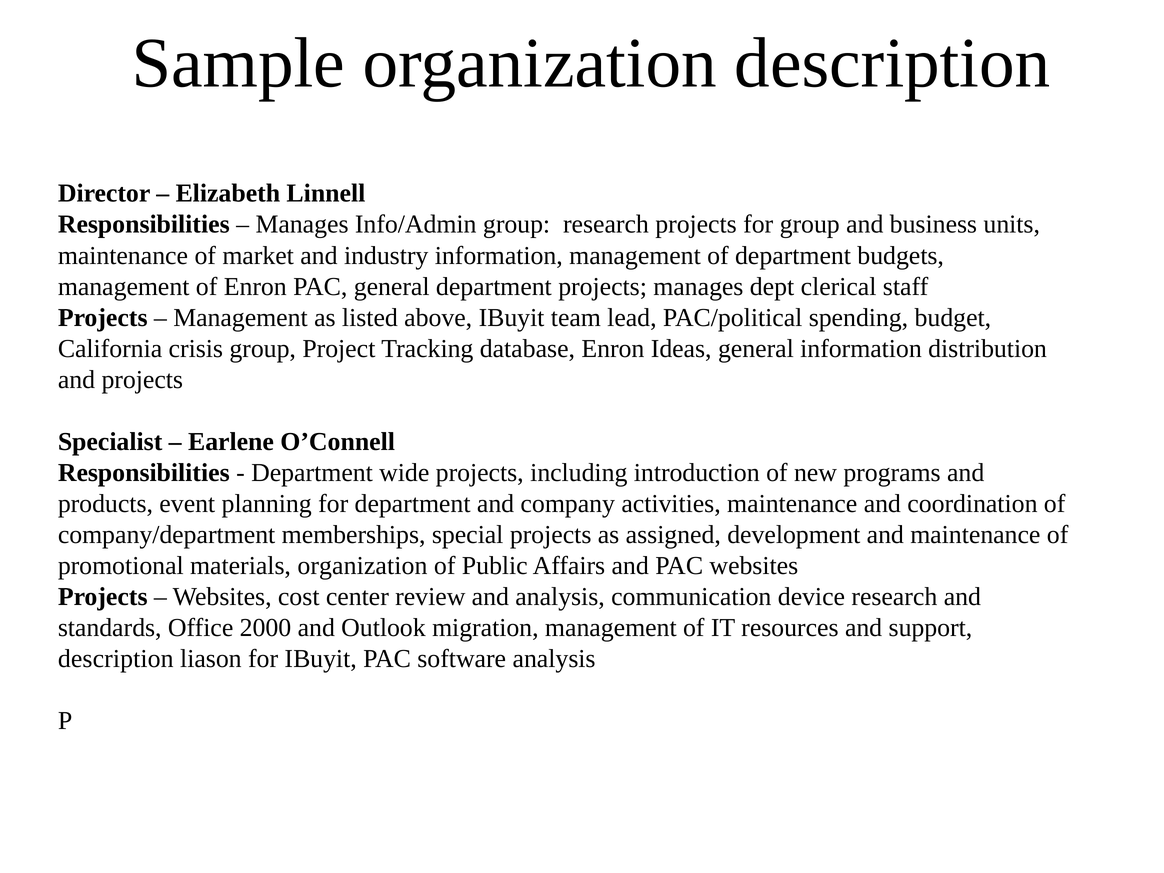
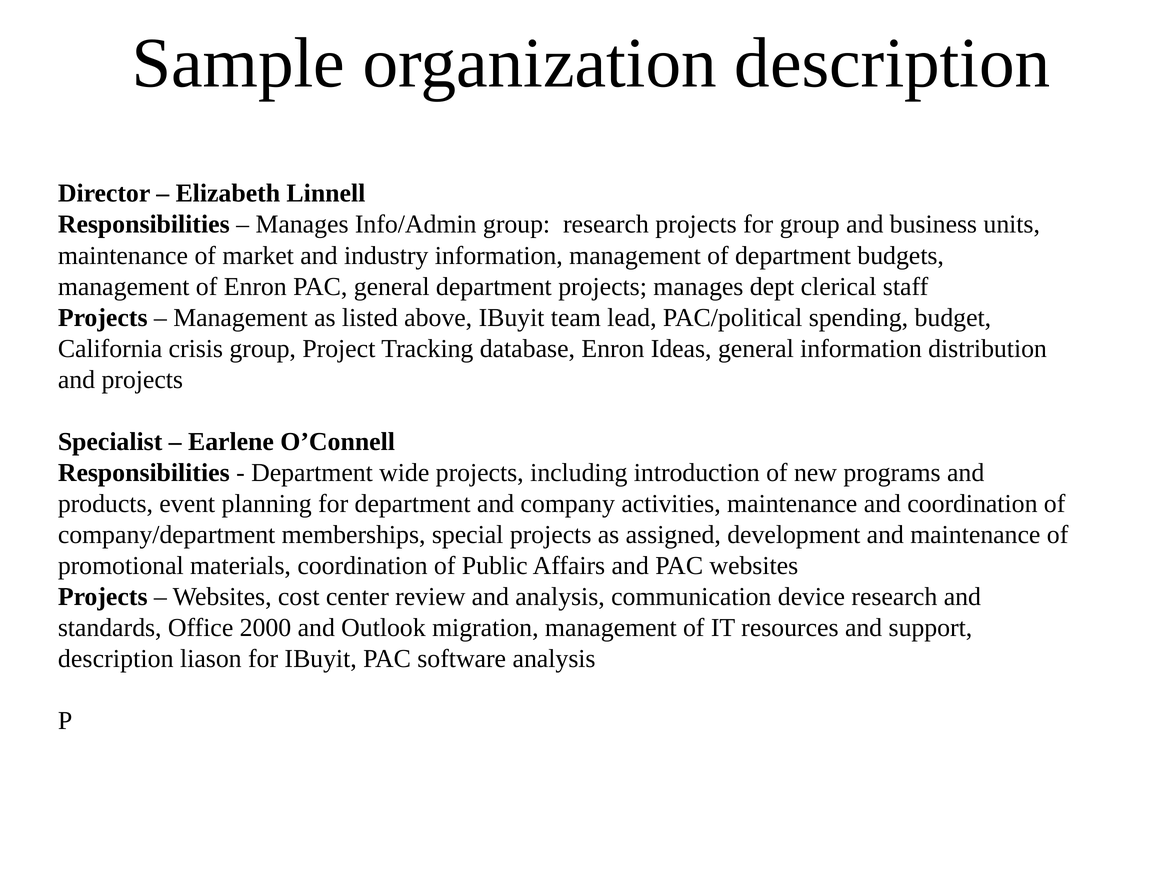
materials organization: organization -> coordination (362, 566)
